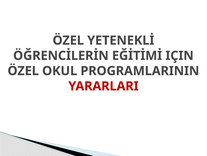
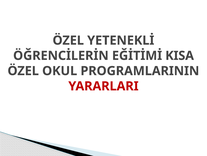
IÇIN: IÇIN -> KISA (180, 55)
